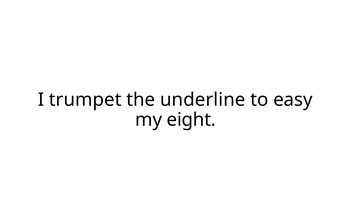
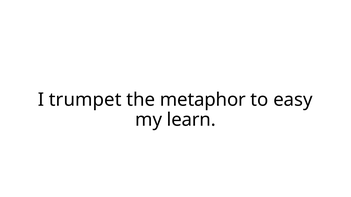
underline: underline -> metaphor (203, 100)
eight: eight -> learn (191, 120)
